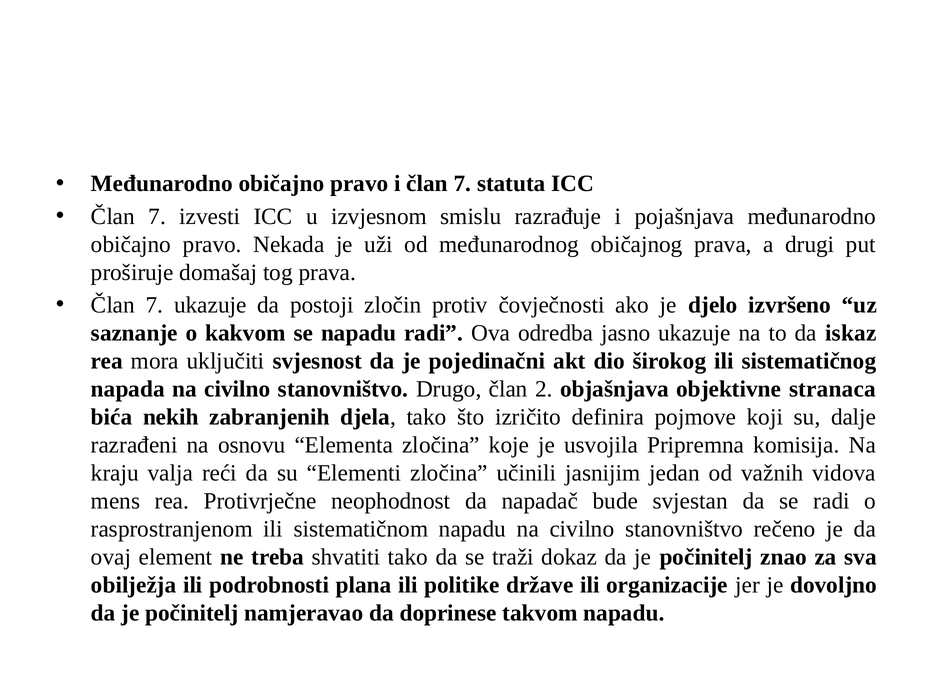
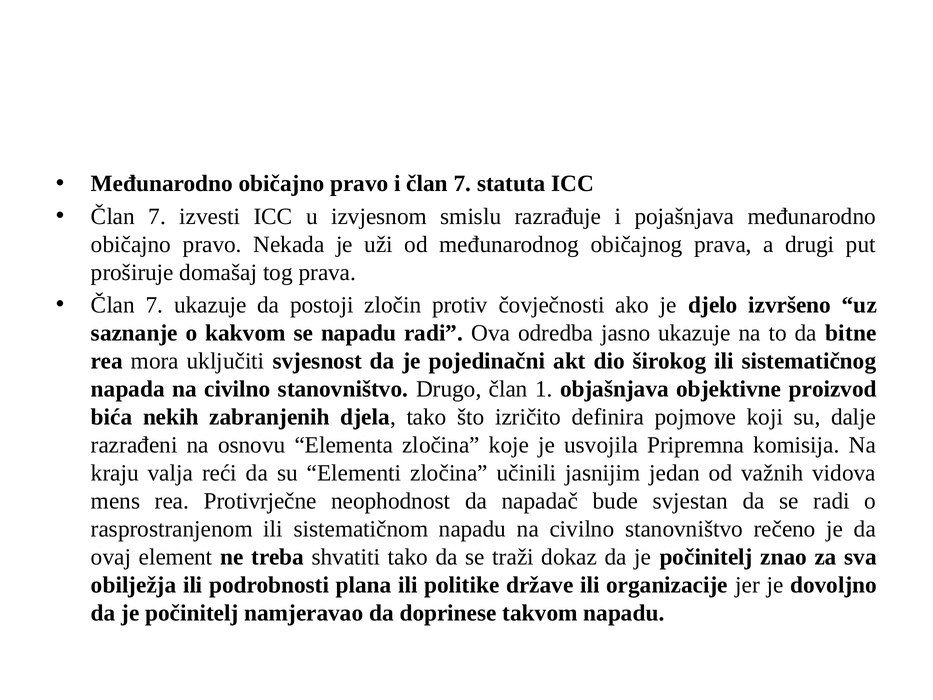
iskaz: iskaz -> bitne (851, 333)
2: 2 -> 1 (544, 389)
stranaca: stranaca -> proizvod (833, 389)
